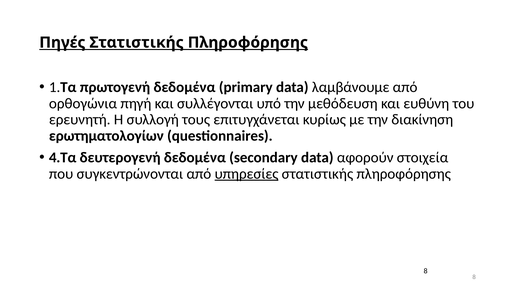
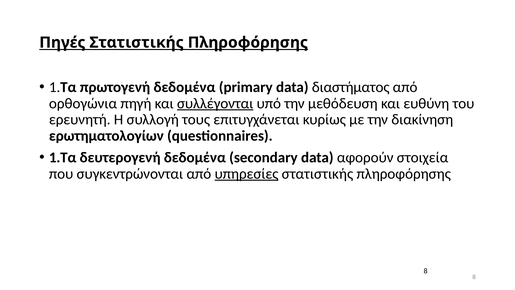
λαμβάνουμε: λαμβάνουμε -> διαστήματος (351, 87)
συλλέγονται underline: none -> present (215, 103)
4.Τα: 4.Τα -> 1.Τα (63, 157)
